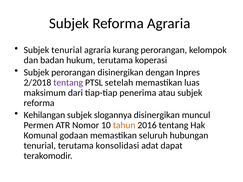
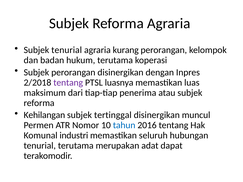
setelah: setelah -> luasnya (119, 83)
slogannya: slogannya -> tertinggal (113, 115)
tahun colour: orange -> blue (124, 125)
godaan: godaan -> industri (74, 136)
konsolidasi: konsolidasi -> merupakan (117, 146)
